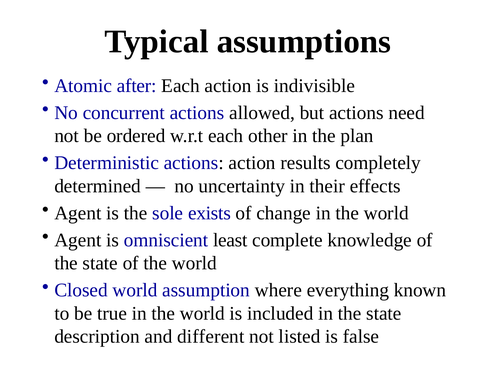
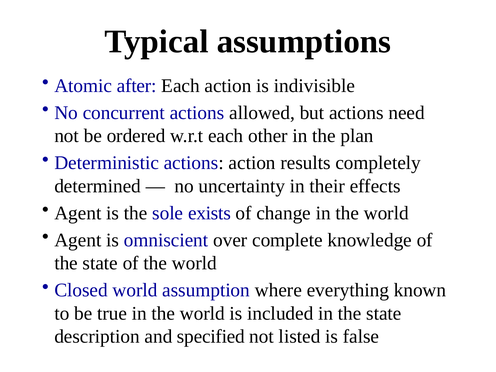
least: least -> over (230, 240)
different: different -> specified (211, 337)
